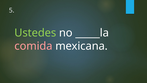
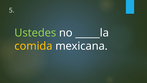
comida colour: pink -> yellow (33, 46)
